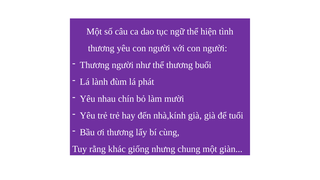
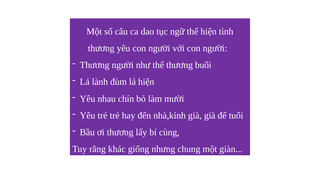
lá phát: phát -> hiện (146, 82)
